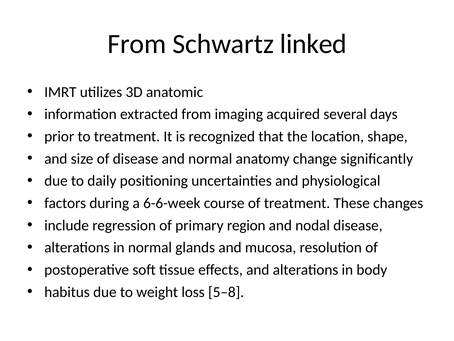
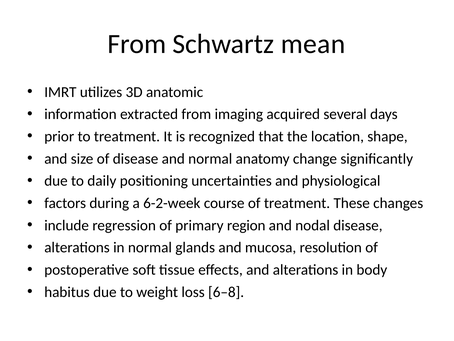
linked: linked -> mean (313, 44)
6-6-week: 6-6-week -> 6-2-week (172, 203)
5–8: 5–8 -> 6–8 (226, 292)
